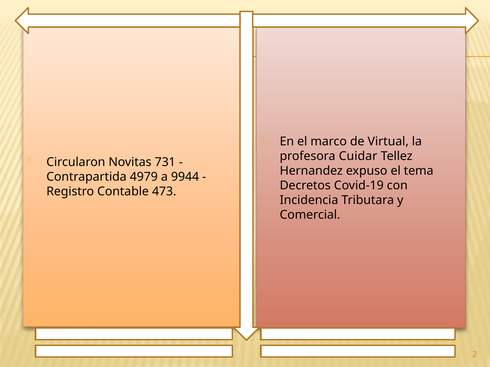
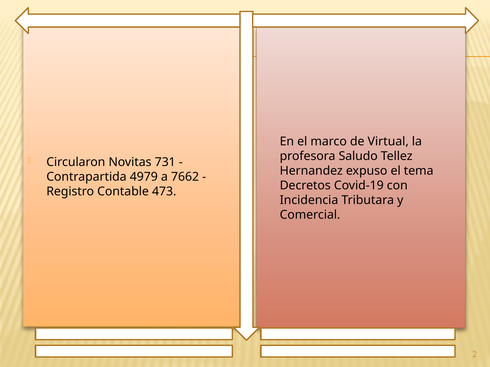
Cuidar: Cuidar -> Saludo (358, 156)
9944: 9944 -> 7662 (185, 177)
